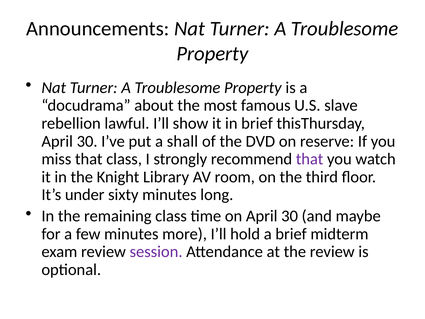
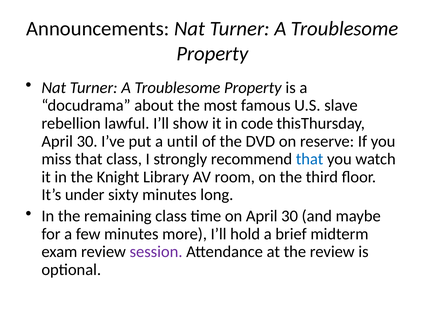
in brief: brief -> code (257, 123)
shall: shall -> until (182, 141)
that colour: purple -> blue (310, 159)
